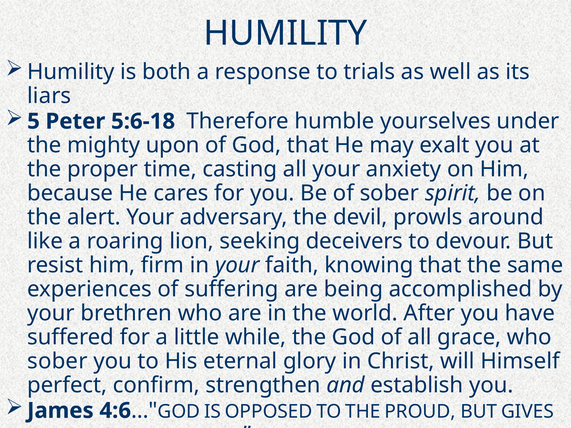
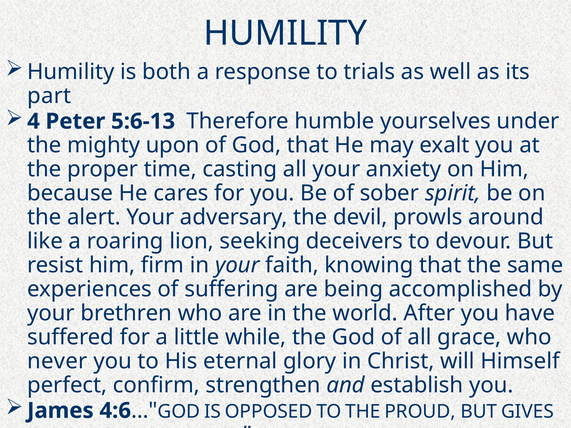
liars: liars -> part (49, 96)
5: 5 -> 4 (33, 121)
5:6-18: 5:6-18 -> 5:6-13 (143, 121)
sober: sober -> never (57, 361)
